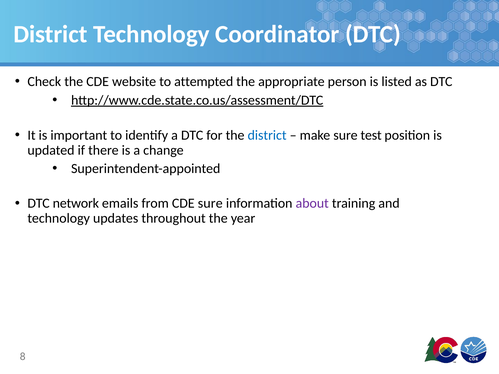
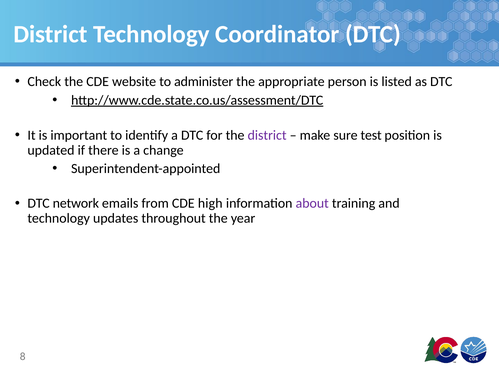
attempted: attempted -> administer (204, 82)
district colour: blue -> purple (267, 135)
CDE sure: sure -> high (210, 204)
